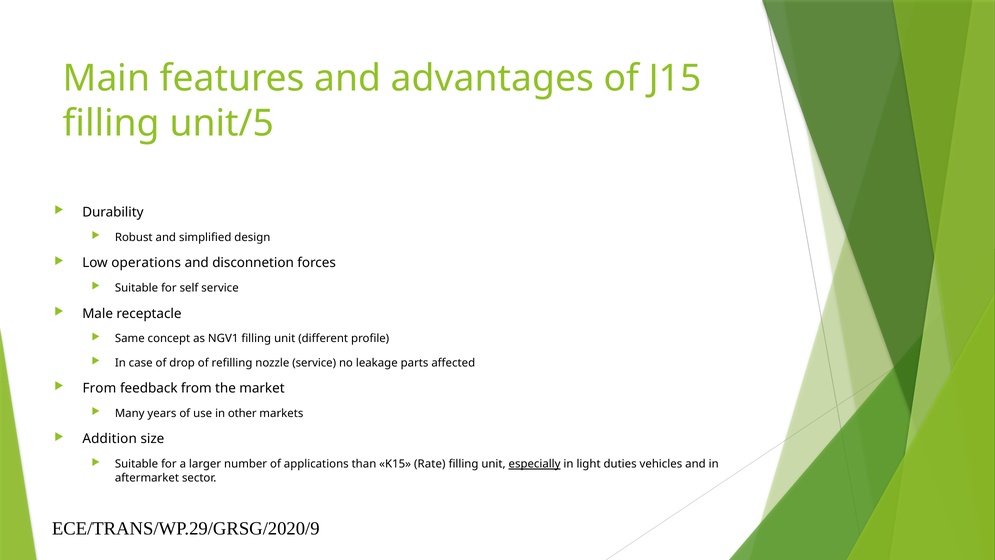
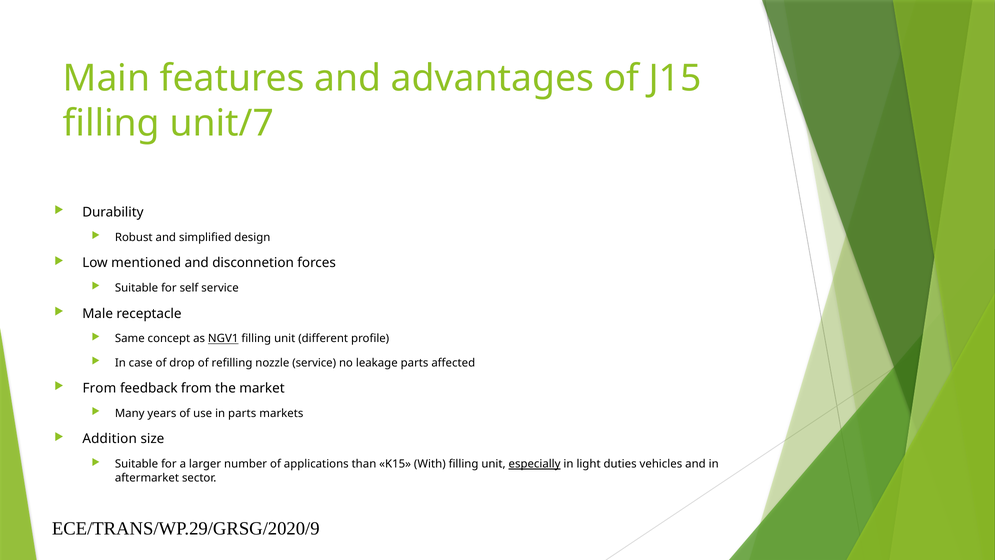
unit/5: unit/5 -> unit/7 (222, 123)
operations: operations -> mentioned (146, 263)
NGV1 underline: none -> present (223, 339)
in other: other -> parts (242, 413)
Rate: Rate -> With (430, 464)
